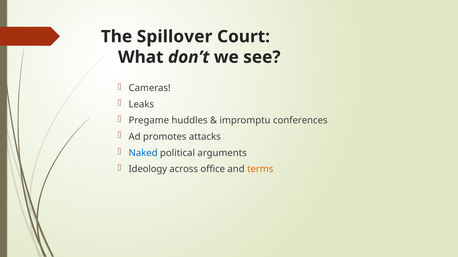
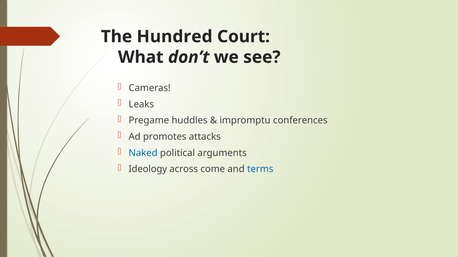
Spillover: Spillover -> Hundred (175, 37)
office: office -> come (213, 169)
terms colour: orange -> blue (260, 169)
